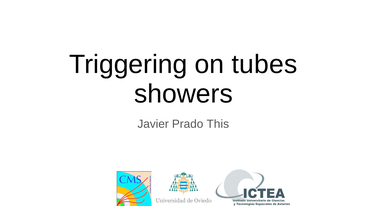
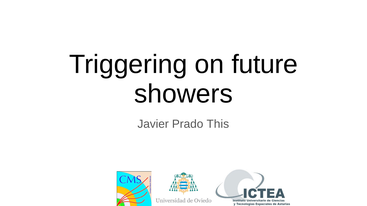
tubes: tubes -> future (265, 65)
